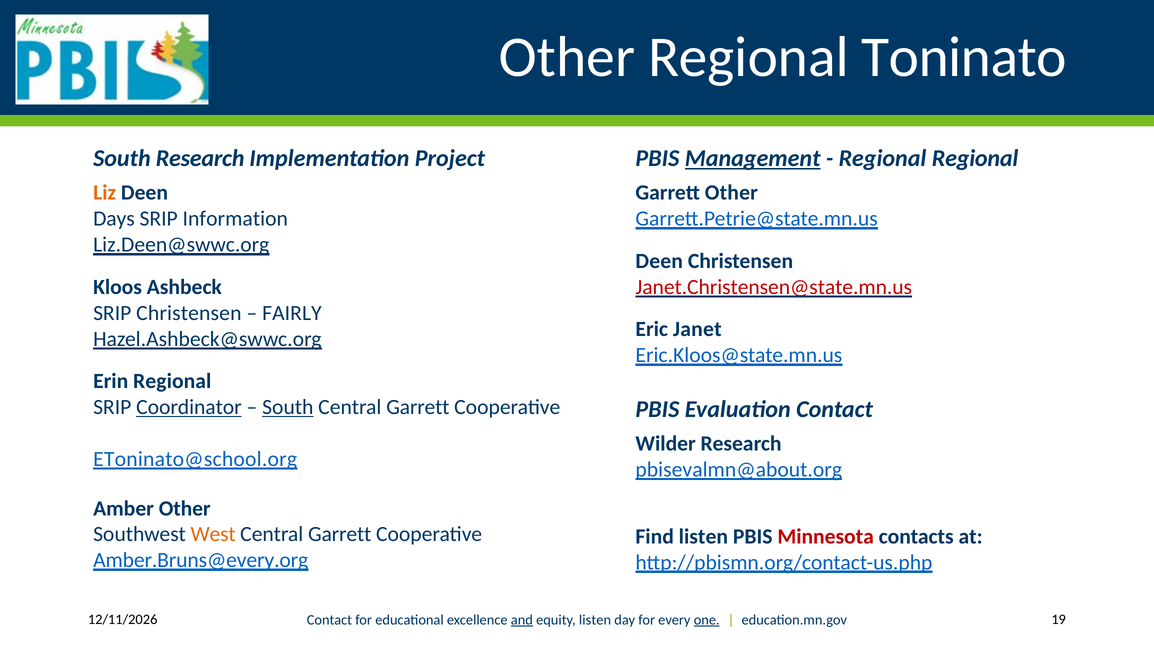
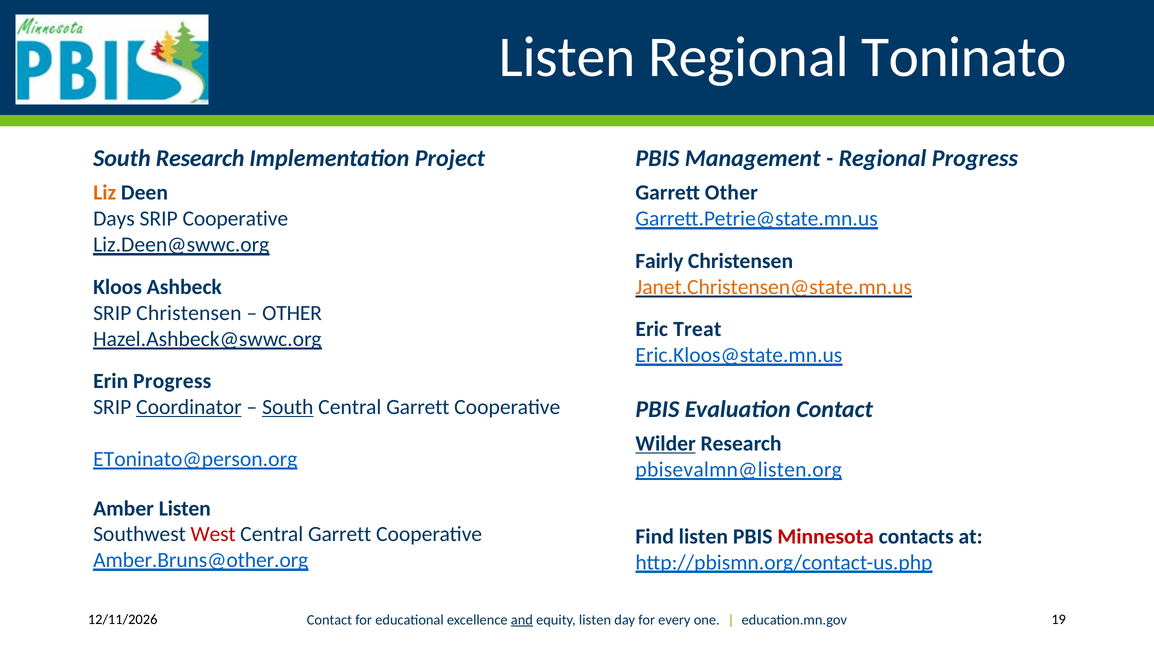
Other: Other -> Listen (567, 57)
Management underline: present -> none (753, 158)
Regional Regional: Regional -> Progress (975, 158)
SRIP Information: Information -> Cooperative (235, 219)
Deen: Deen -> Fairly (659, 261)
Janet.Christensen@state.mn.us colour: red -> orange (774, 287)
FAIRLY: FAIRLY -> OTHER (292, 313)
Janet: Janet -> Treat (697, 329)
Erin Regional: Regional -> Progress (172, 381)
Wilder underline: none -> present (666, 444)
EToninato@school.org: EToninato@school.org -> EToninato@person.org (195, 459)
pbisevalmn@about.org: pbisevalmn@about.org -> pbisevalmn@listen.org (739, 470)
Amber Other: Other -> Listen (185, 508)
West colour: orange -> red (213, 534)
Amber.Bruns@every.org: Amber.Bruns@every.org -> Amber.Bruns@other.org (201, 560)
one underline: present -> none (707, 620)
